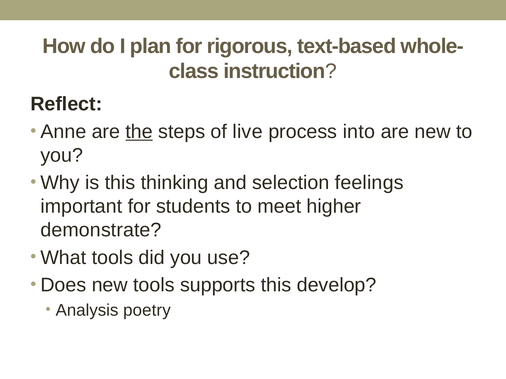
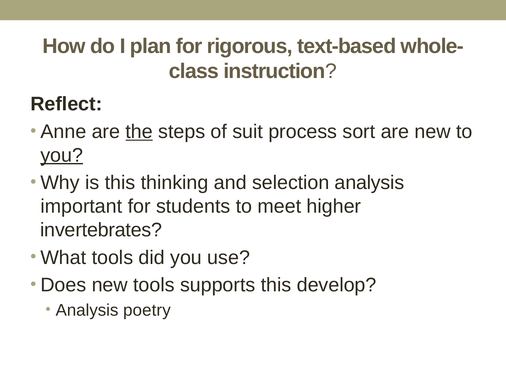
live: live -> suit (248, 132)
into: into -> sort (359, 132)
you underline: none -> present (62, 155)
selection feelings: feelings -> analysis (369, 183)
demonstrate: demonstrate -> invertebrates (101, 230)
